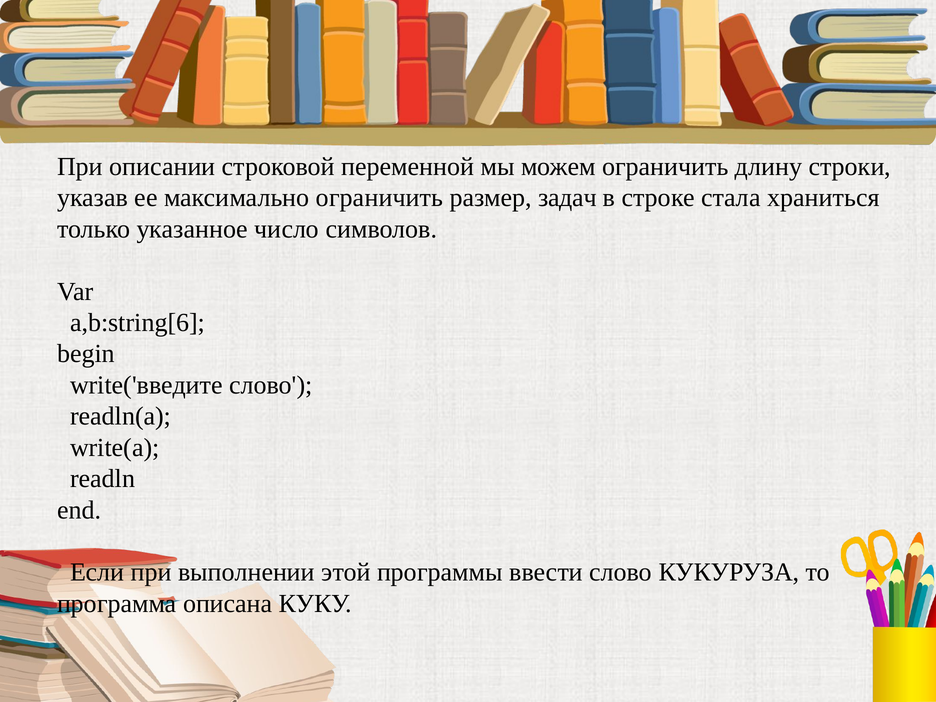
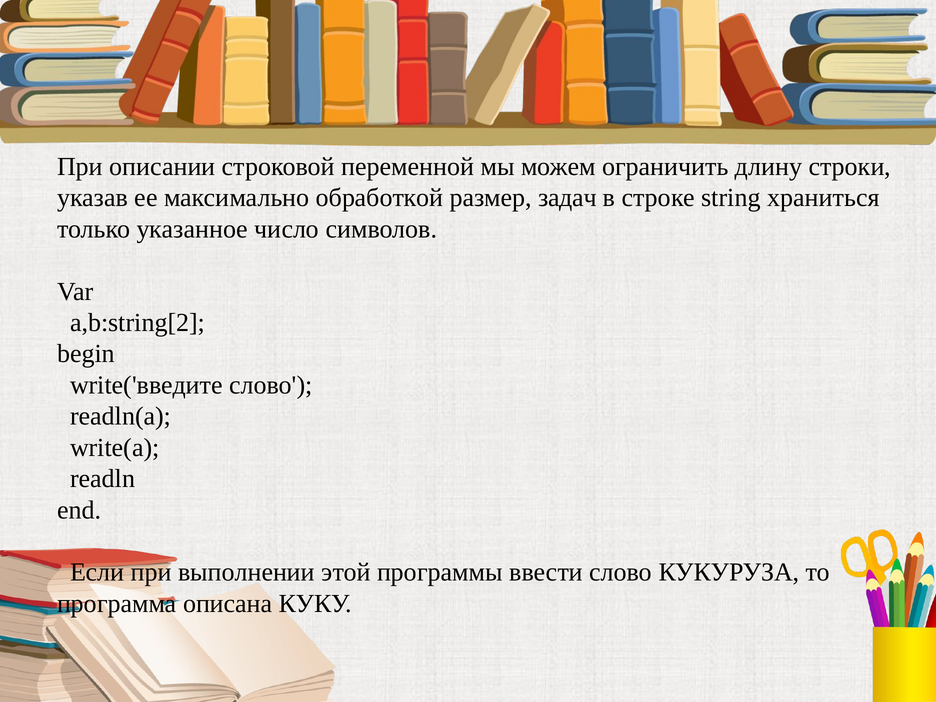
максимально ограничить: ограничить -> обработкой (380, 198)
стала: стала -> string (731, 198)
a,b:string[6: a,b:string[6 -> a,b:string[2 (138, 323)
